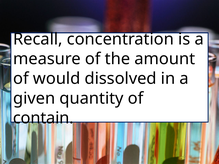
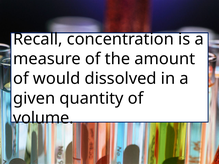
contain: contain -> volume (43, 118)
